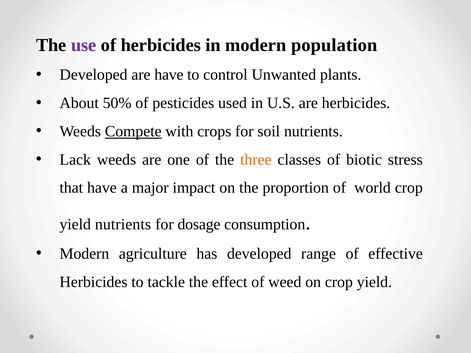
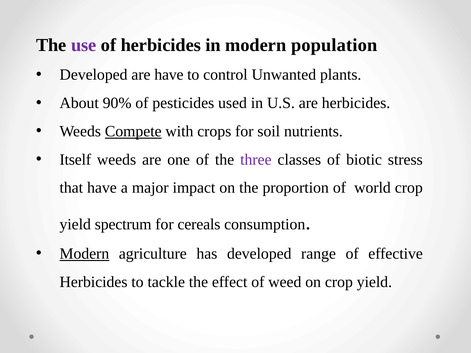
50%: 50% -> 90% (117, 103)
Lack: Lack -> Itself (75, 160)
three colour: orange -> purple (256, 160)
yield nutrients: nutrients -> spectrum (123, 225)
dosage: dosage -> cereals (199, 225)
Modern underline: none -> present (84, 254)
